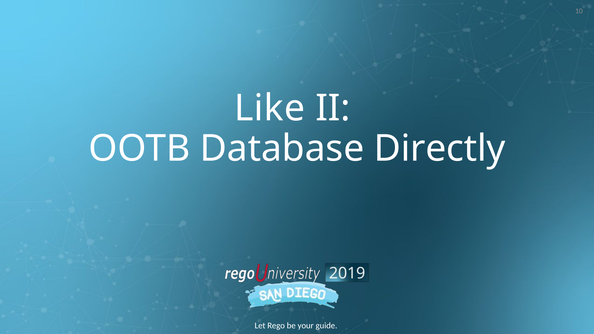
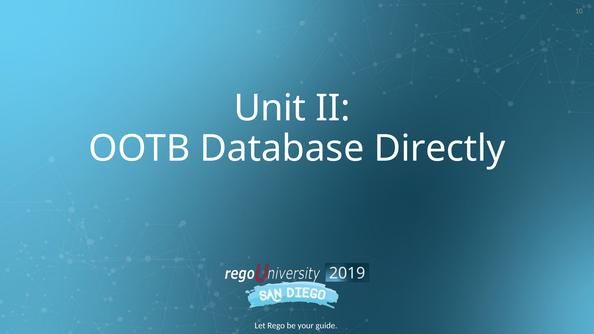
Like: Like -> Unit (270, 108)
